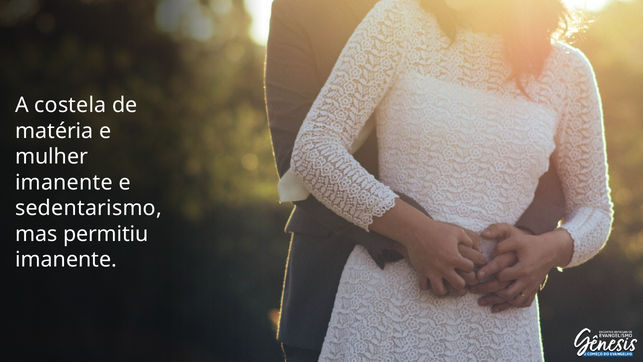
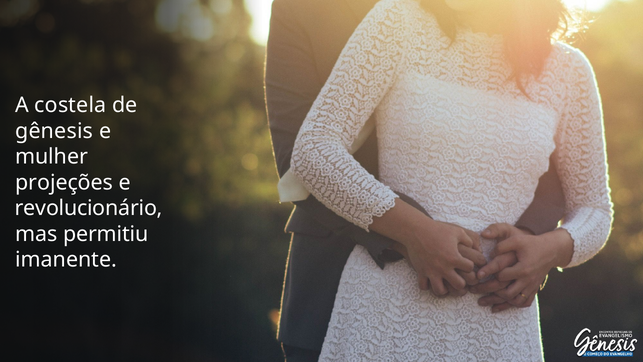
matéria: matéria -> gênesis (54, 131)
imanente: imanente -> projeções (64, 182)
sedentarismo: sedentarismo -> revolucionário (89, 208)
